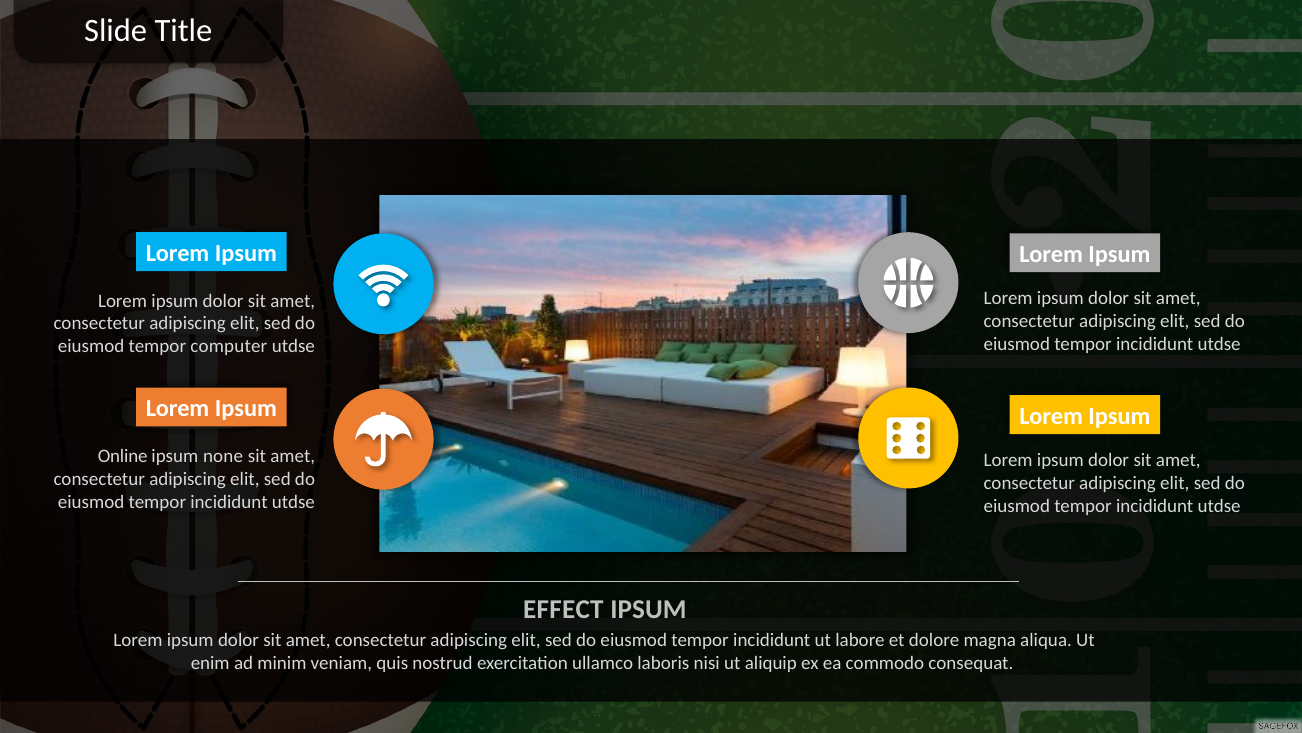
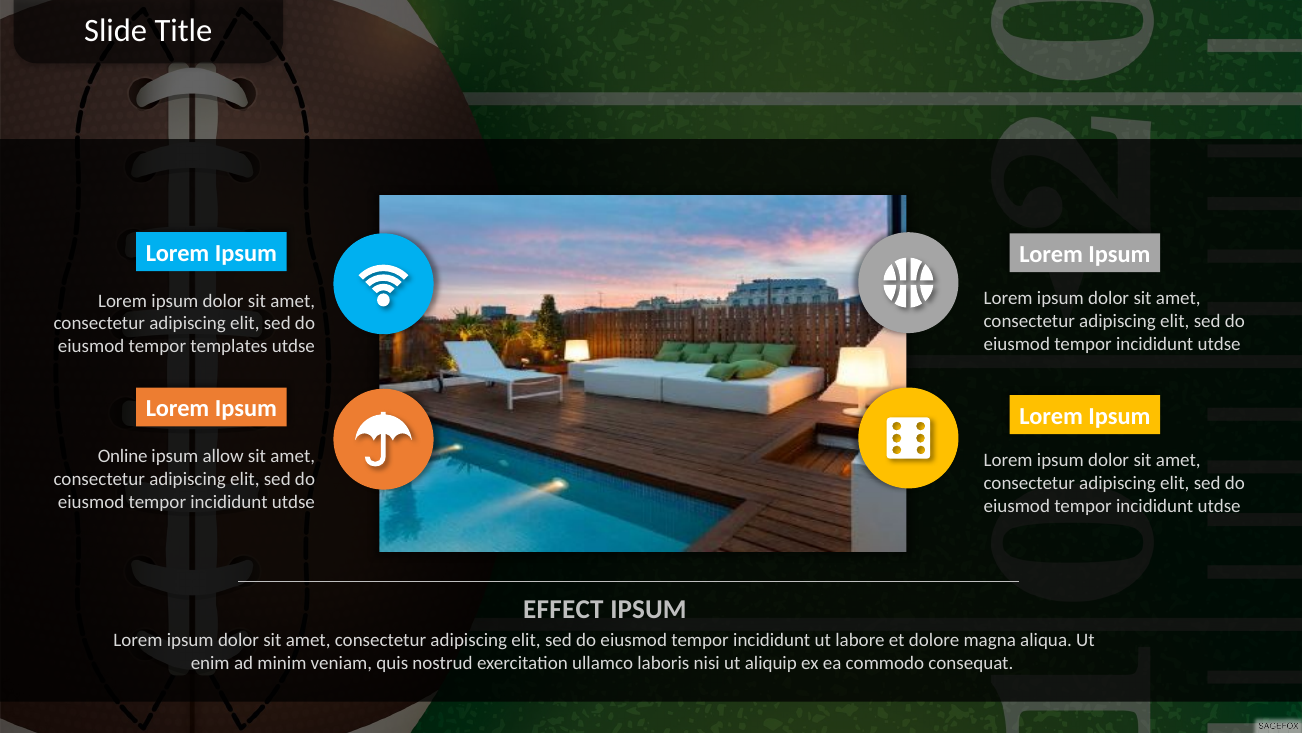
computer: computer -> templates (229, 346)
none: none -> allow (223, 456)
